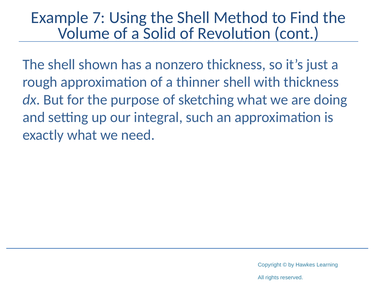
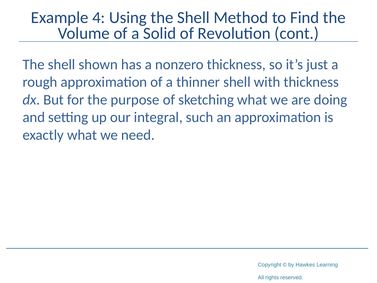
7: 7 -> 4 (99, 17)
